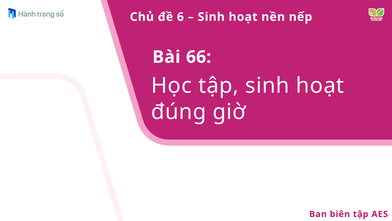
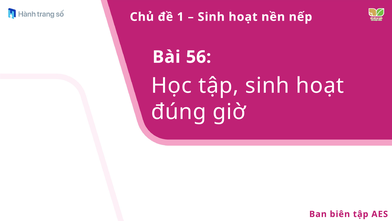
6: 6 -> 1 (180, 17)
66: 66 -> 56 (199, 57)
